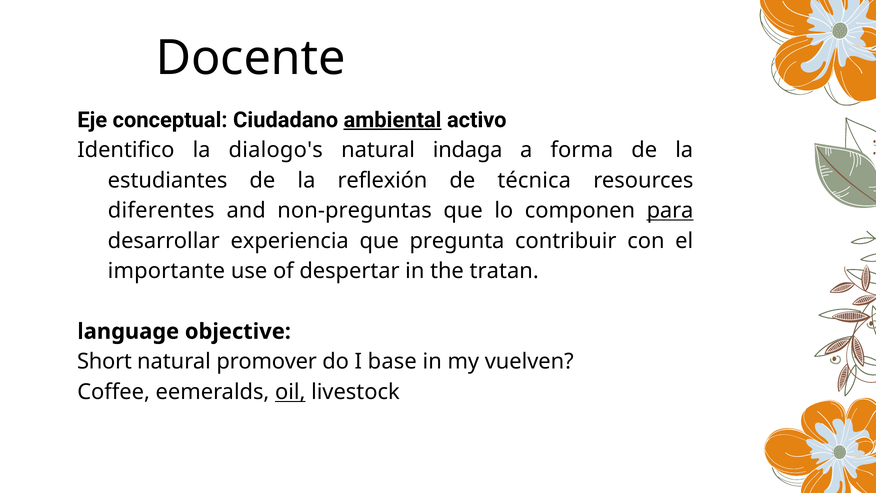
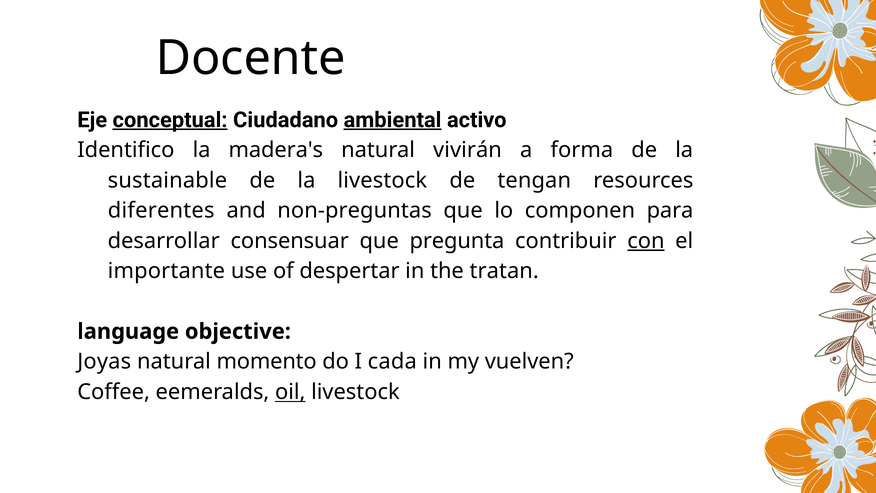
conceptual underline: none -> present (170, 120)
dialogo's: dialogo's -> madera's (276, 150)
indaga: indaga -> vivirán (468, 150)
estudiantes: estudiantes -> sustainable (167, 180)
la reflexión: reflexión -> livestock (382, 180)
técnica: técnica -> tengan (534, 180)
para underline: present -> none (670, 211)
experiencia: experiencia -> consensuar (290, 241)
con underline: none -> present (646, 241)
Short: Short -> Joyas (104, 362)
promover: promover -> momento (267, 362)
base: base -> cada (392, 362)
